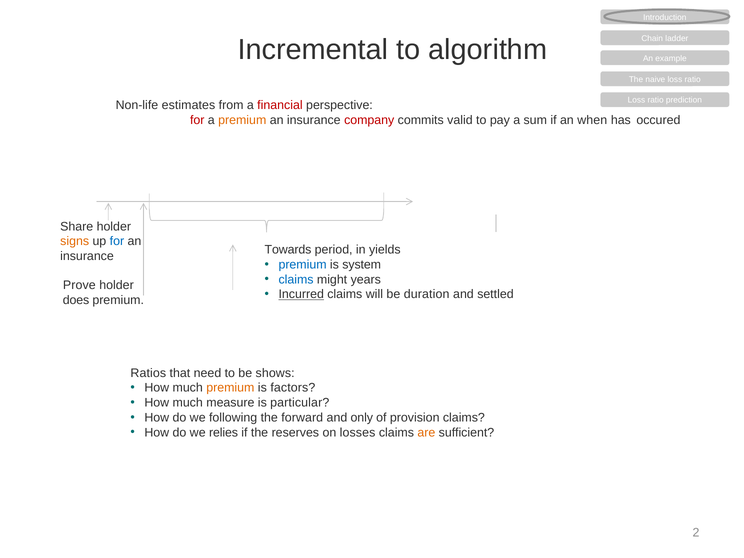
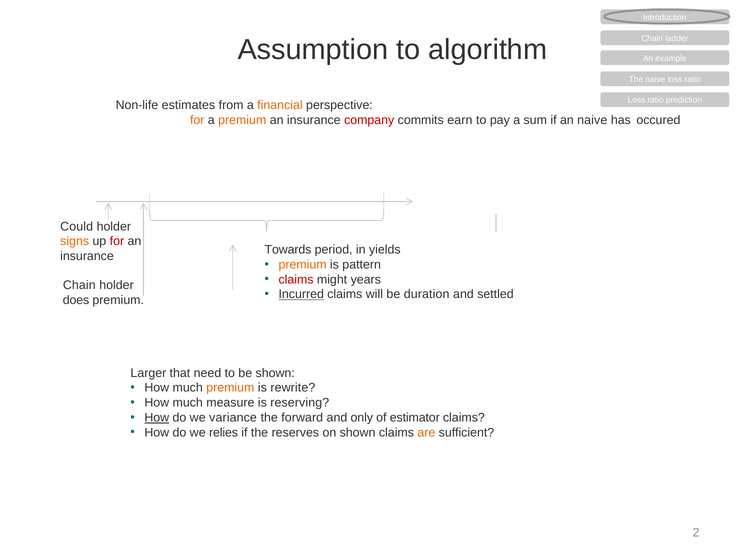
Incremental: Incremental -> Assumption (313, 50)
financial colour: red -> orange (280, 105)
for colour: red -> orange (197, 120)
valid: valid -> earn (460, 120)
an when: when -> naive (592, 120)
Share: Share -> Could (77, 226)
for colour: blue -> red (117, 241)
premium colour: blue -> orange (303, 265)
system: system -> pattern (362, 265)
claims colour: blue -> red (296, 280)
Prove: Prove -> Chain (79, 285)
Ratios: Ratios -> Larger (148, 373)
be shows: shows -> shown (275, 373)
factors: factors -> rewrite (293, 388)
particular: particular -> reserving (300, 403)
How underline: none -> present (157, 418)
following: following -> variance (233, 418)
provision: provision -> estimator (415, 418)
on losses: losses -> shown (358, 432)
